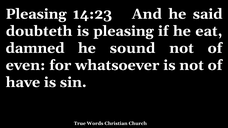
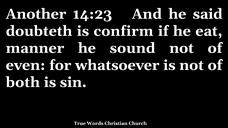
Pleasing: Pleasing -> Another (36, 14)
is pleasing: pleasing -> confirm (123, 31)
damned: damned -> manner (35, 48)
have: have -> both (23, 82)
